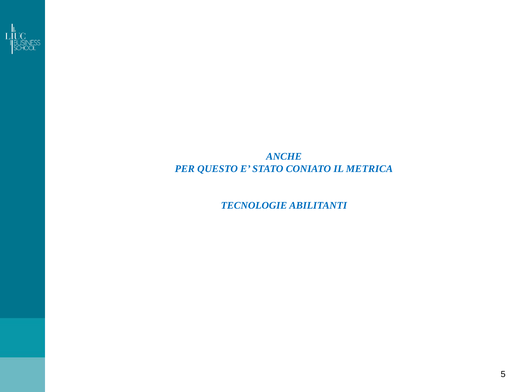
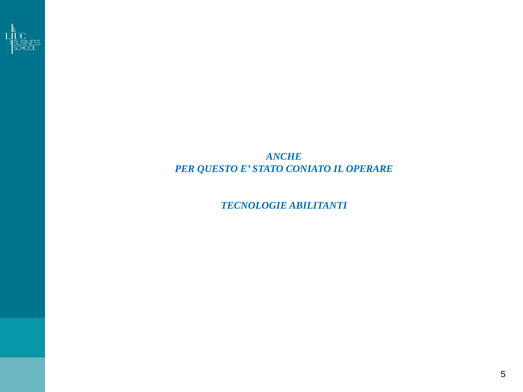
METRICA: METRICA -> OPERARE (369, 169)
